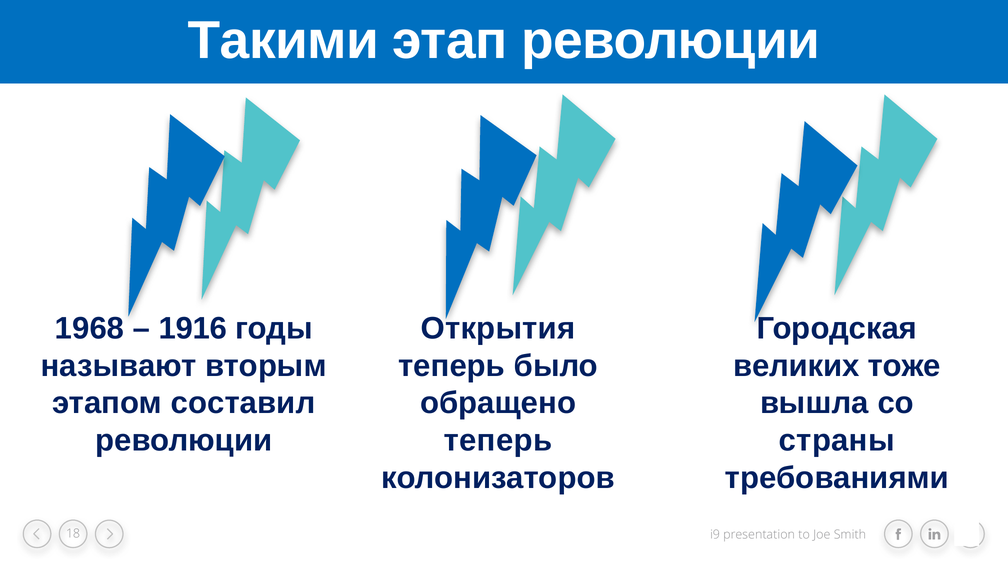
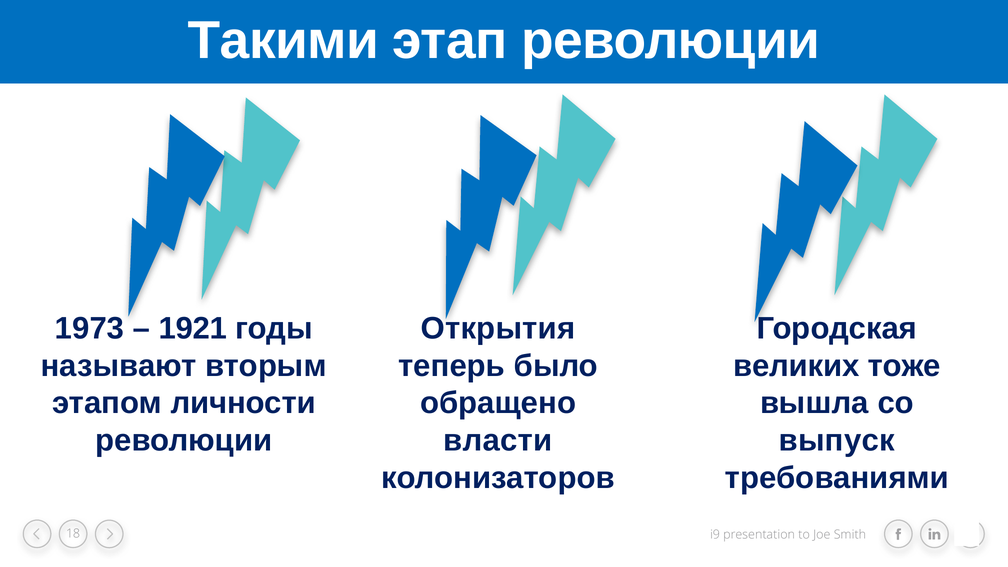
1968: 1968 -> 1973 (90, 328)
1916: 1916 -> 1921 (193, 328)
составил: составил -> личности (243, 403)
теперь: теперь -> власти (498, 441)
страны: страны -> выпуск (837, 441)
